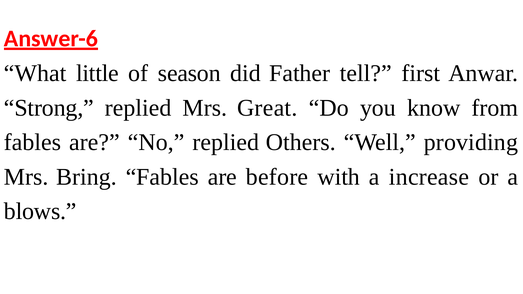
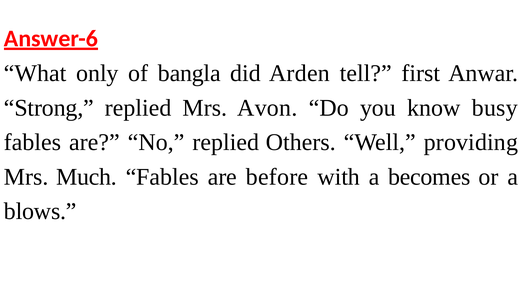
little: little -> only (97, 73)
season: season -> bangla (189, 73)
Father: Father -> Arden (300, 73)
Great: Great -> Avon (267, 108)
from: from -> busy (495, 108)
Bring: Bring -> Much (87, 177)
increase: increase -> becomes (429, 177)
